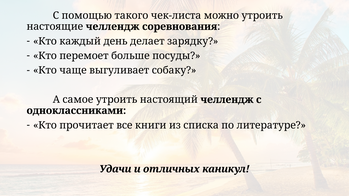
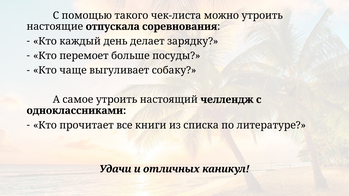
настоящие челлендж: челлендж -> отпускала (113, 27)
